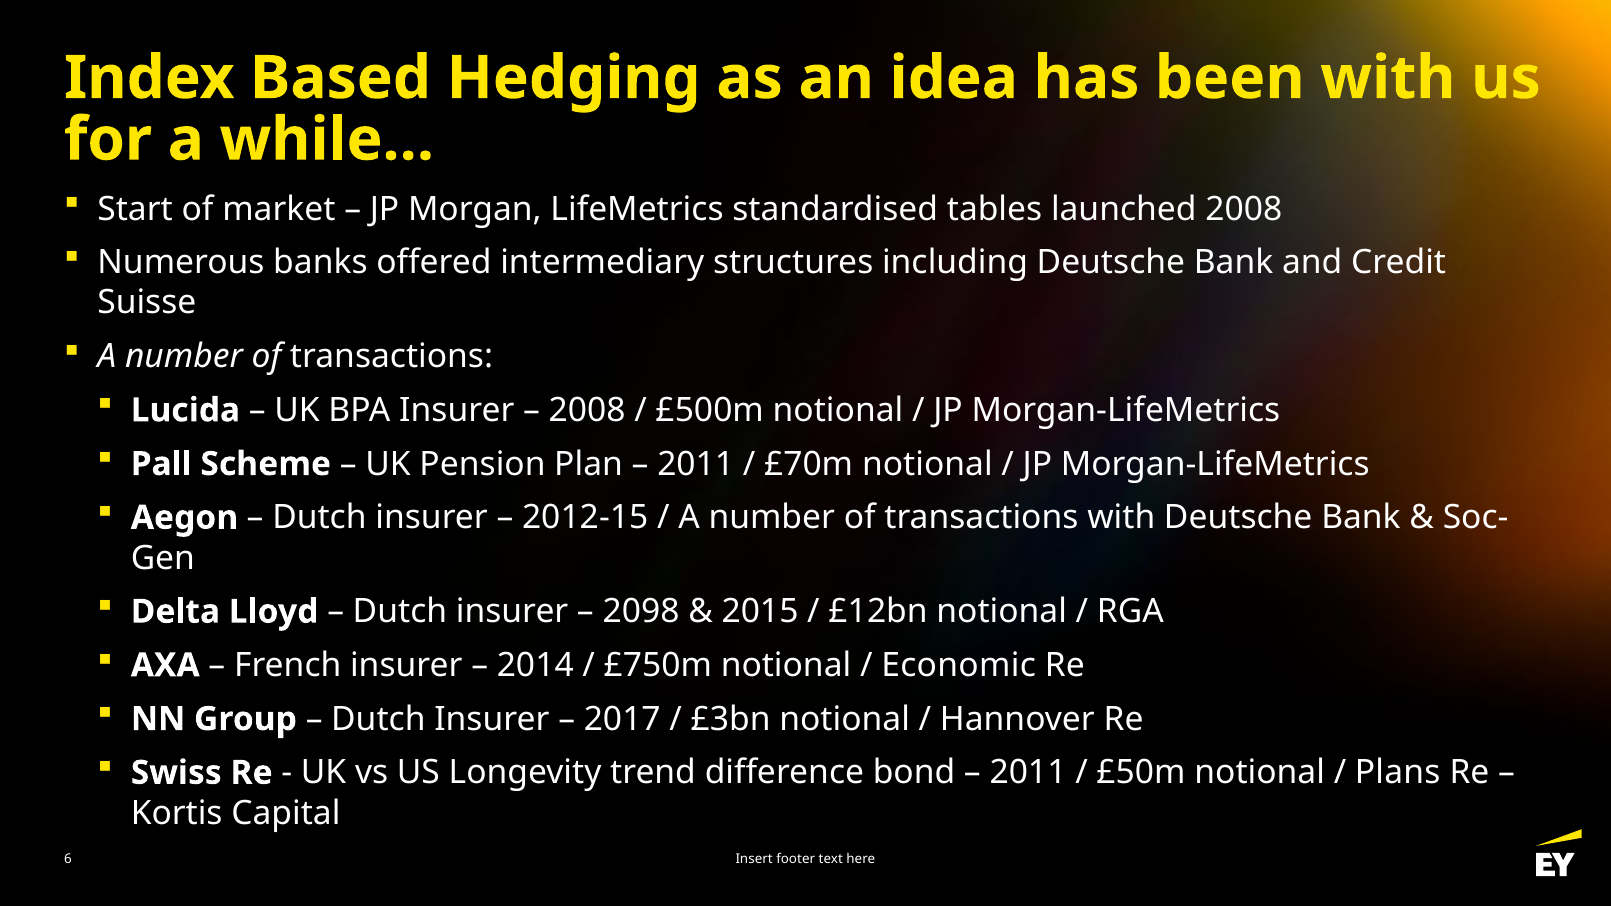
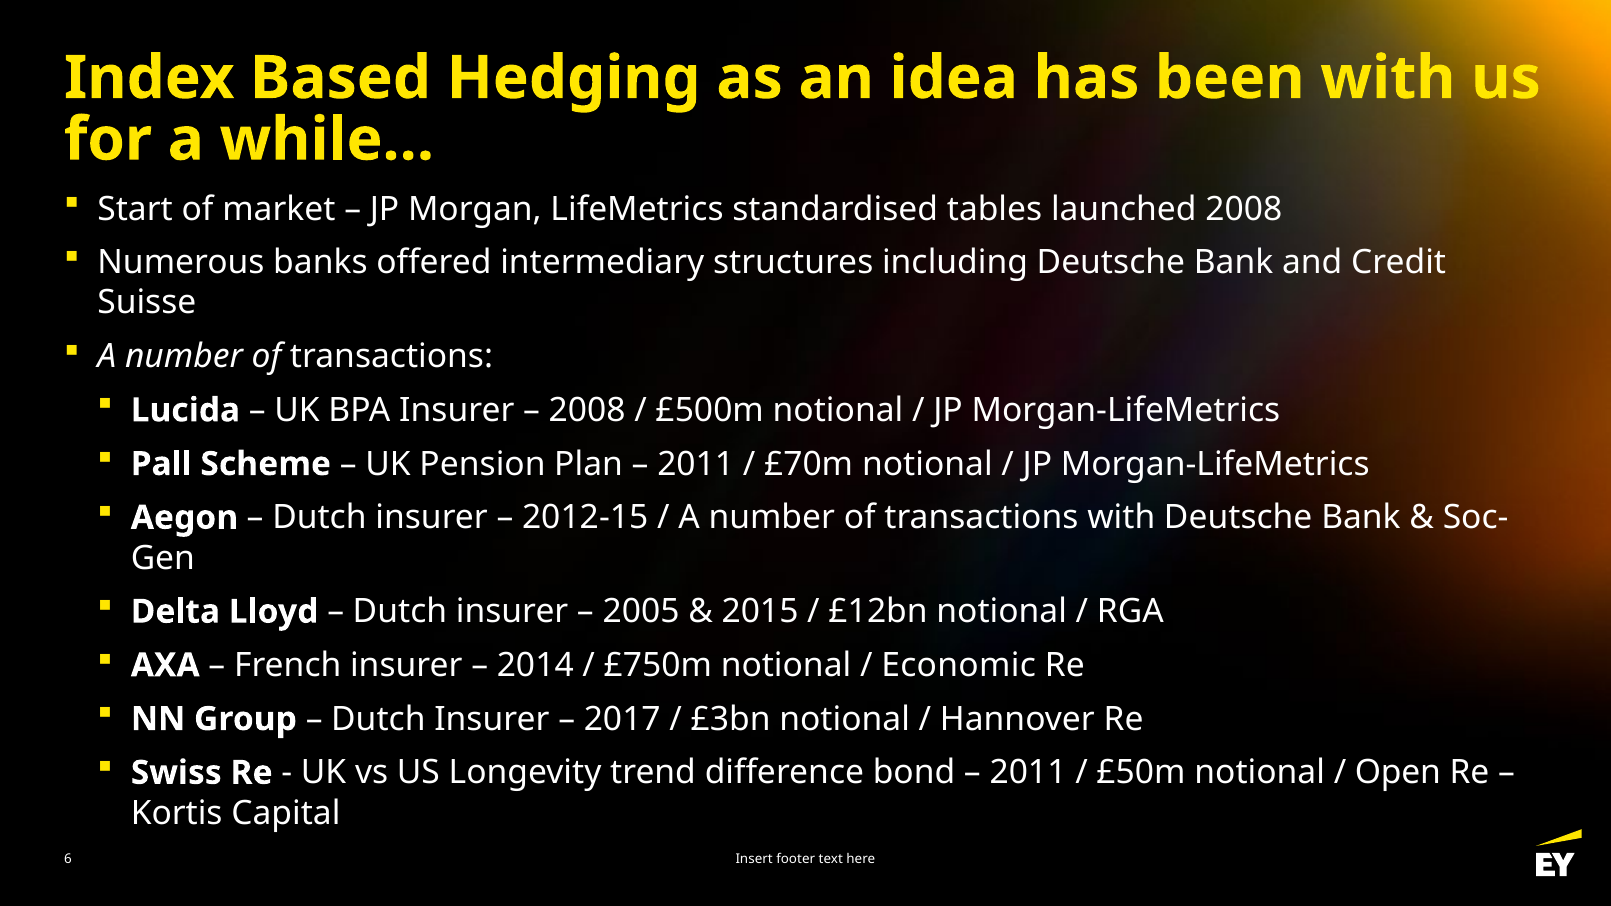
2098: 2098 -> 2005 (641, 612)
Plans: Plans -> Open (1398, 773)
